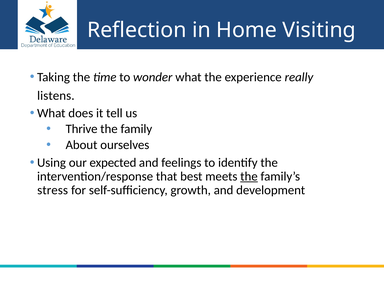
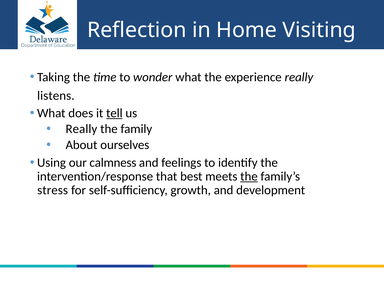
tell underline: none -> present (114, 113)
Thrive: Thrive -> Really (81, 129)
expected: expected -> calmness (113, 163)
